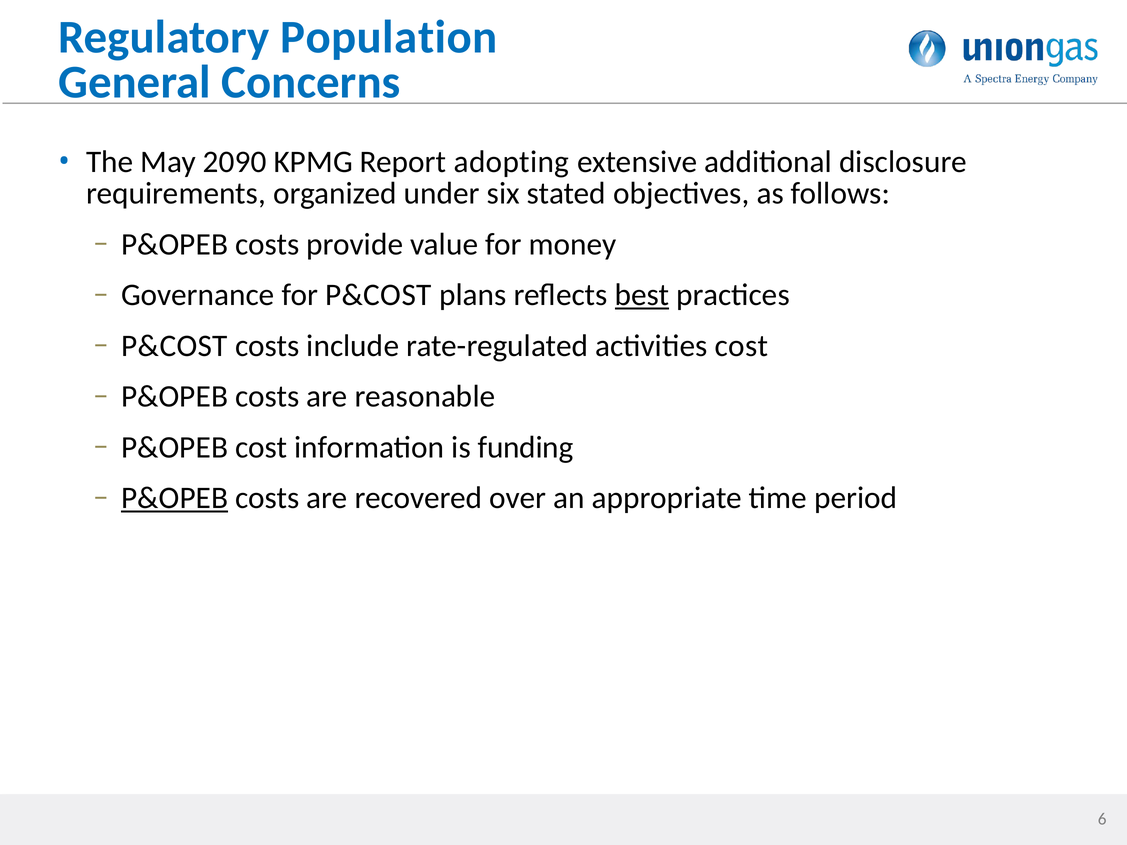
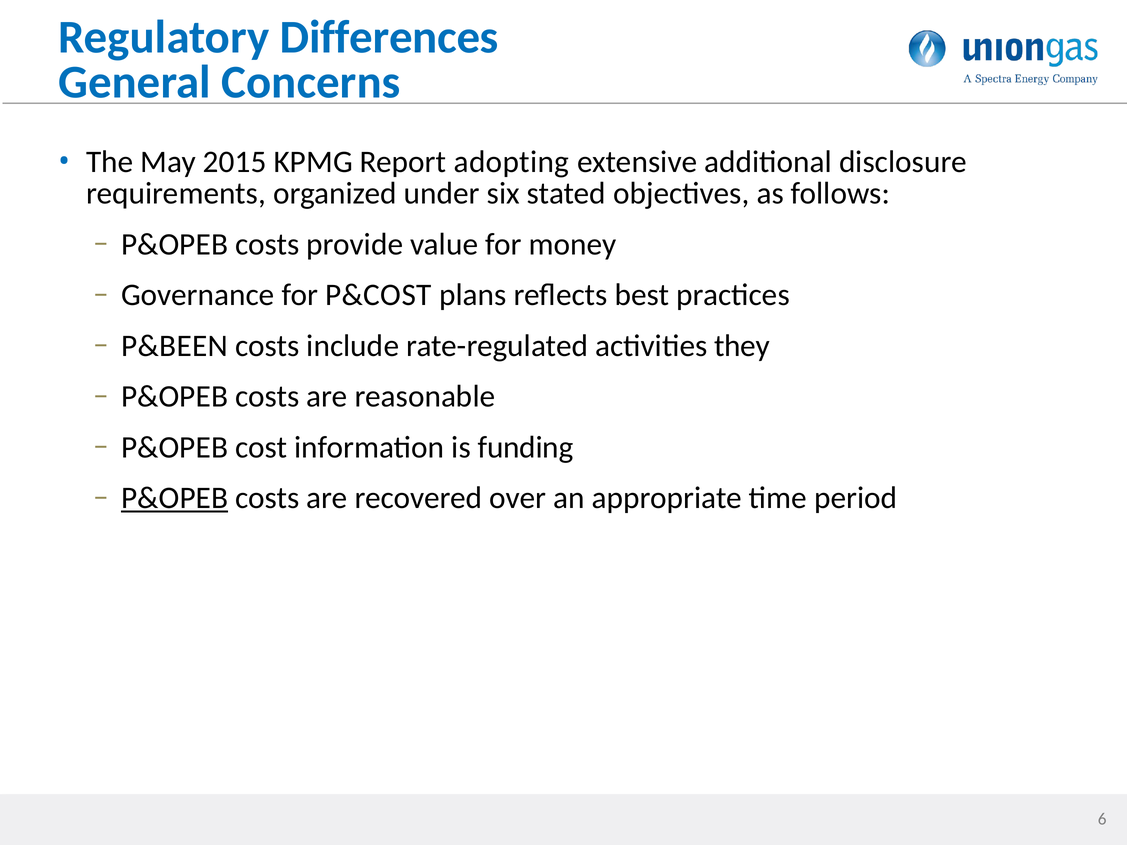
Population: Population -> Differences (389, 37)
2090: 2090 -> 2015 (235, 162)
best underline: present -> none (642, 295)
P&COST: P&COST -> P&BEEN (175, 346)
activities cost: cost -> they (742, 346)
